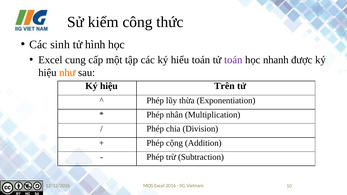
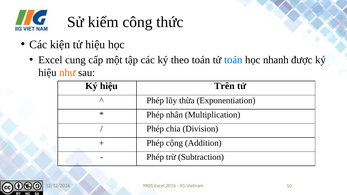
sinh: sinh -> kiện (60, 45)
tử hình: hình -> hiệu (95, 45)
hiểu: hiểu -> theo (180, 60)
toán colour: purple -> blue (233, 60)
